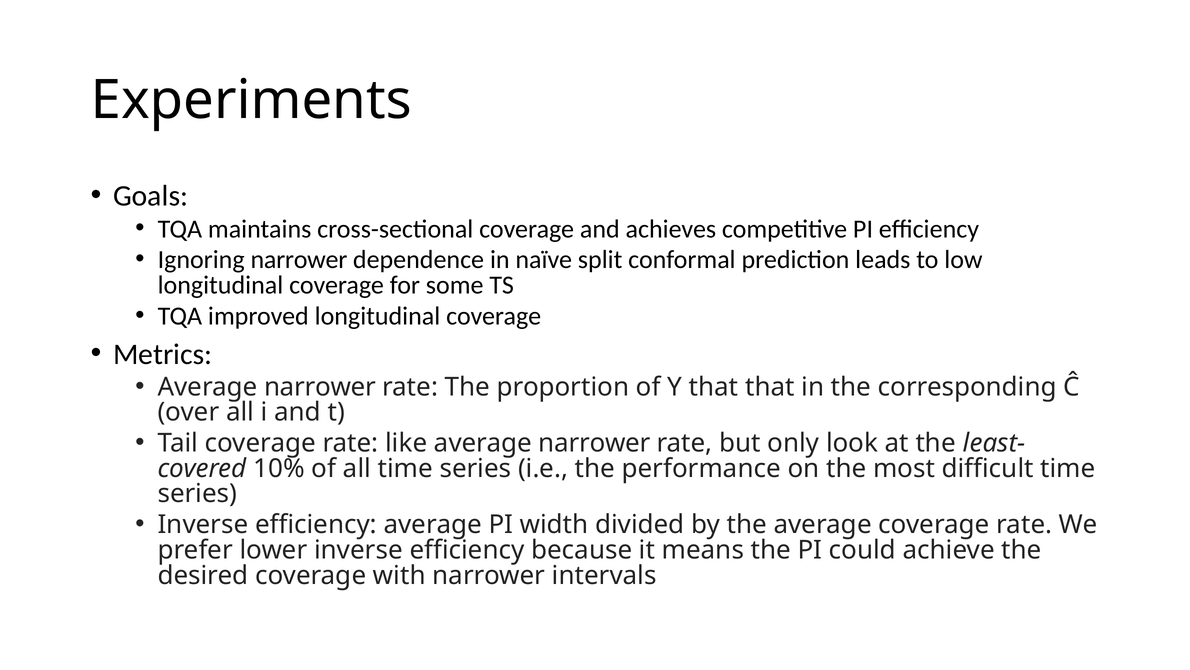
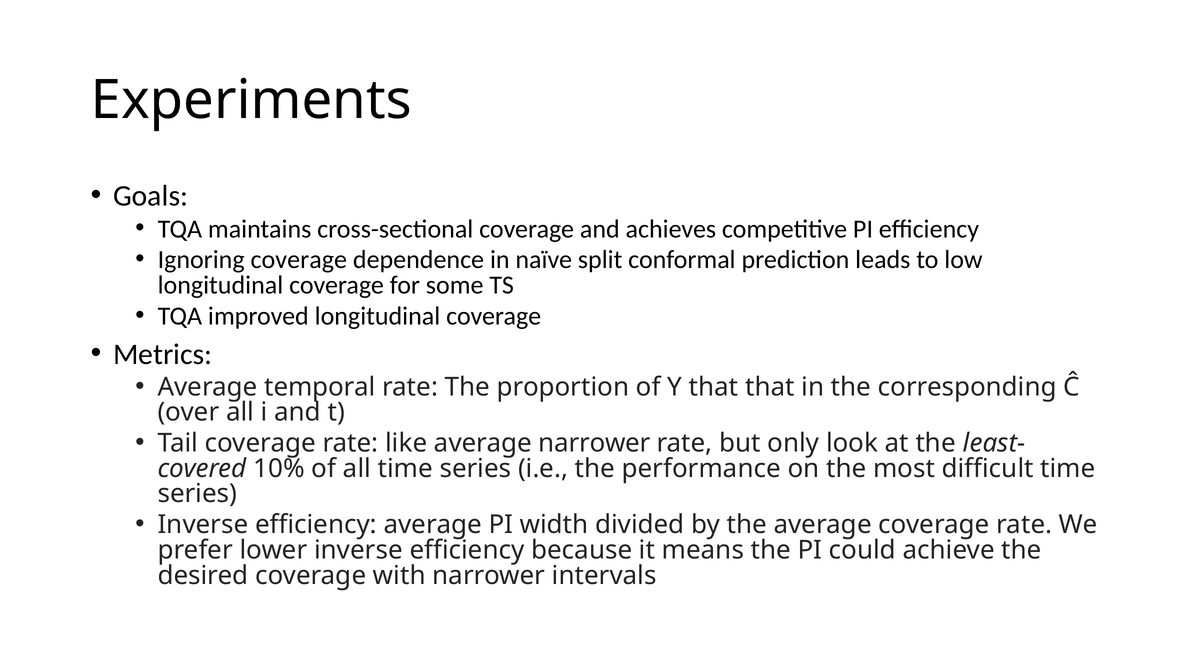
Ignoring narrower: narrower -> coverage (299, 260)
narrower: narrower -> temporal (320, 387)
